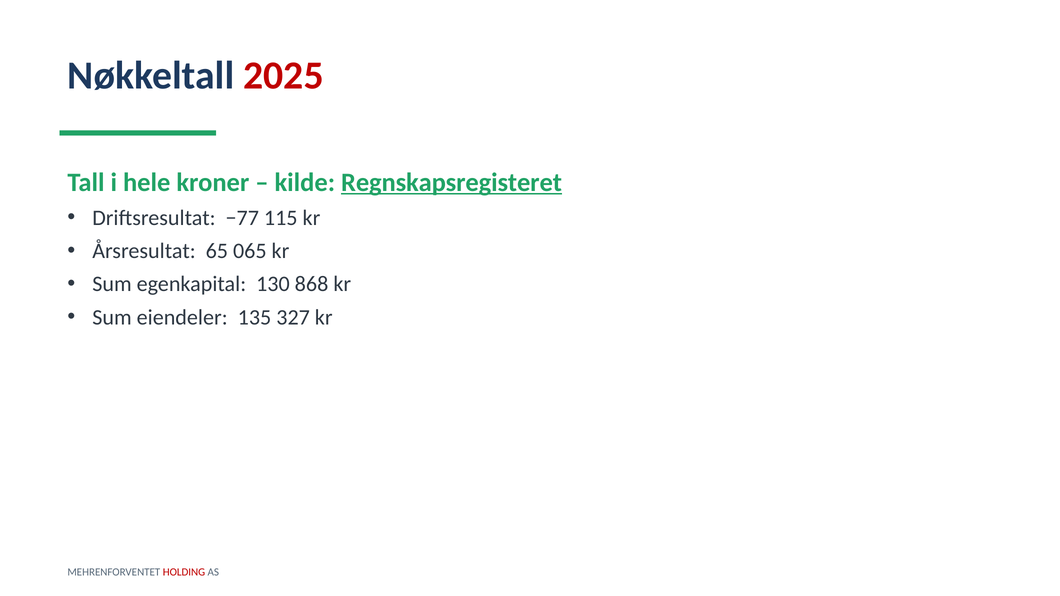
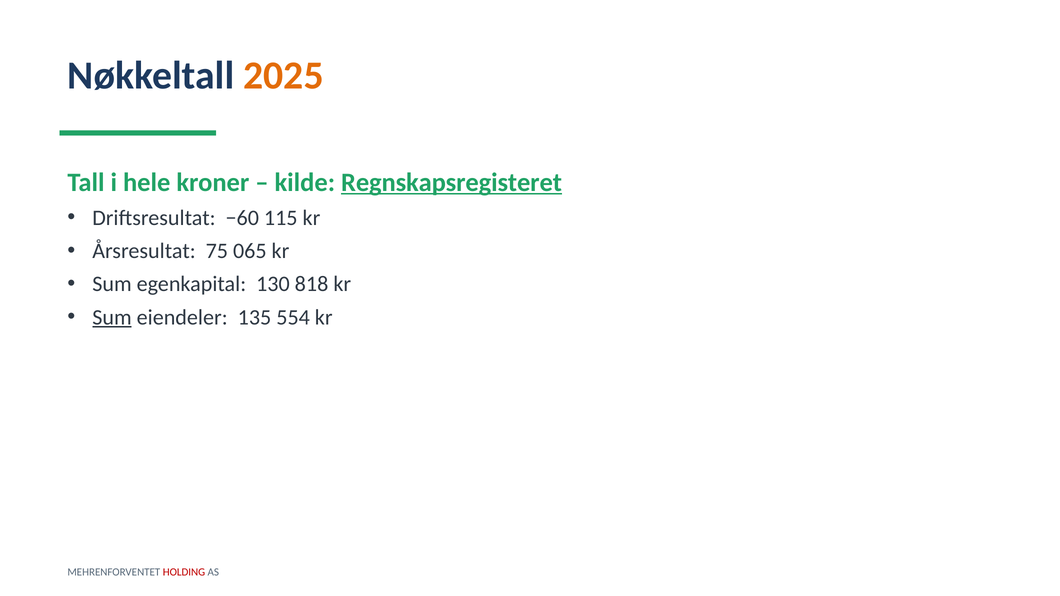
2025 colour: red -> orange (283, 76)
−77: −77 -> −60 (242, 218)
65: 65 -> 75 (217, 251)
868: 868 -> 818 (312, 284)
Sum underline: none -> present (112, 317)
327: 327 -> 554 (293, 317)
